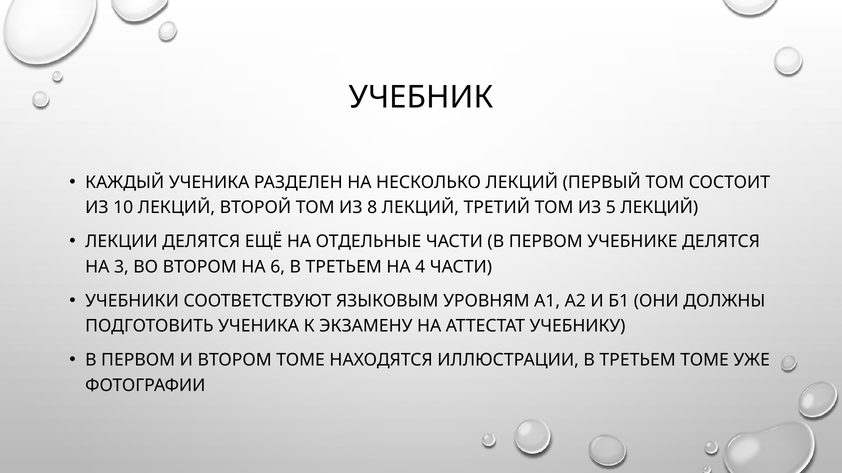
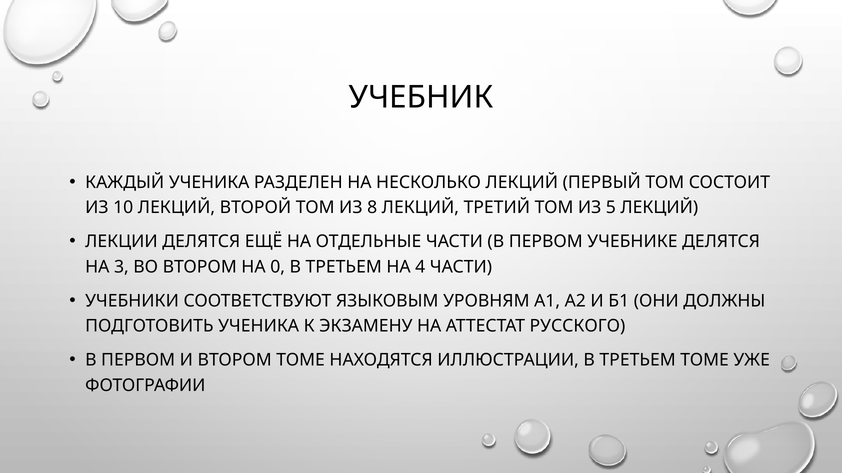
6: 6 -> 0 (278, 267)
УЧЕБНИКУ: УЧЕБНИКУ -> РУССКОГО (577, 327)
